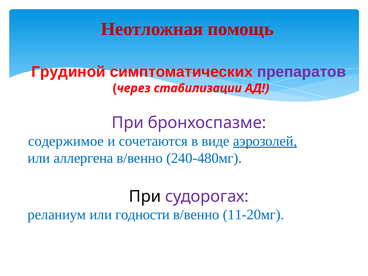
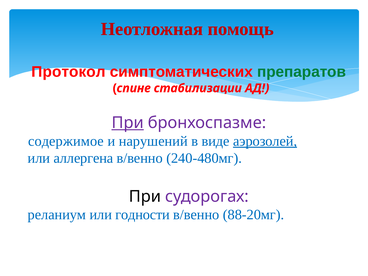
Грудиной: Грудиной -> Протокол (69, 72)
препаратов colour: purple -> green (302, 72)
через: через -> спине (134, 88)
При underline: none -> present (128, 123)
сочетаются: сочетаются -> нарушений (153, 141)
11-20мг: 11-20мг -> 88-20мг (254, 215)
